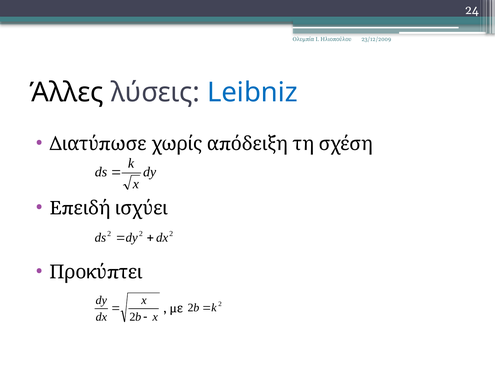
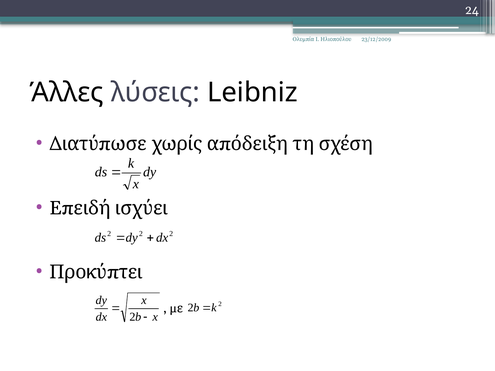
Leibniz colour: blue -> black (252, 93)
